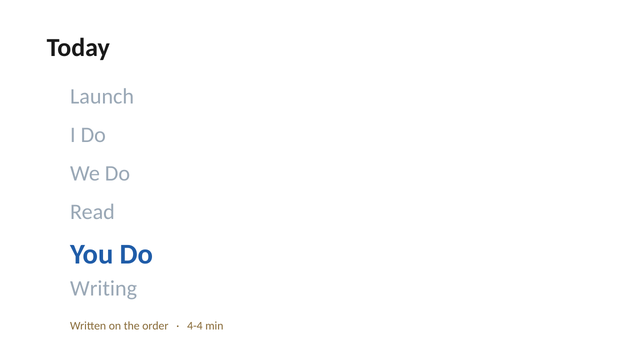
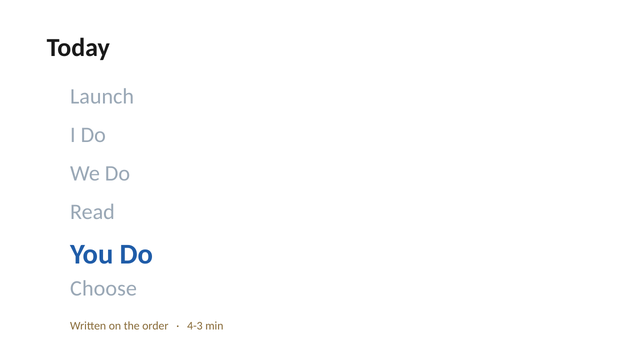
Writing: Writing -> Choose (104, 289)
4-4: 4-4 -> 4-3 (195, 326)
